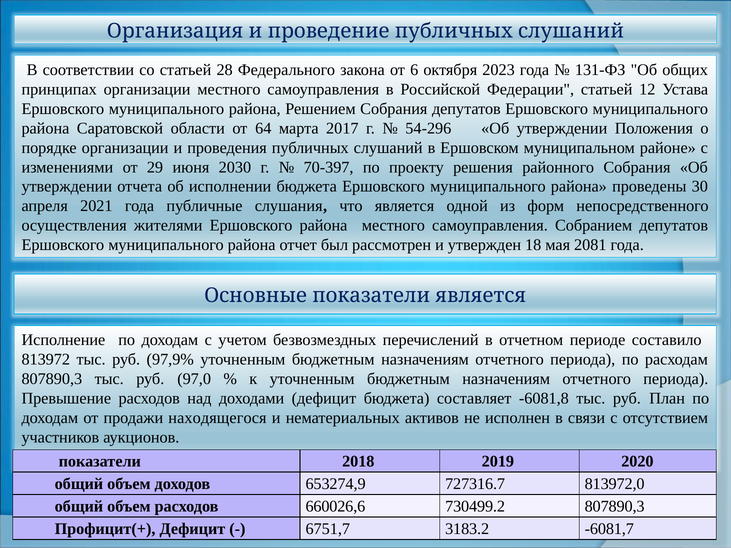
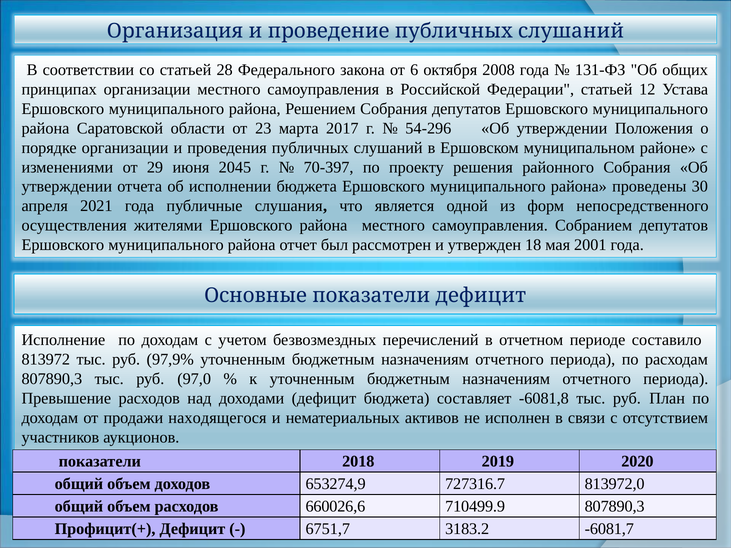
2023: 2023 -> 2008 (499, 70)
64: 64 -> 23 (263, 128)
2030: 2030 -> 2045 (235, 167)
2081: 2081 -> 2001 (590, 245)
показатели является: является -> дефицит (481, 296)
730499.2: 730499.2 -> 710499.9 (475, 507)
